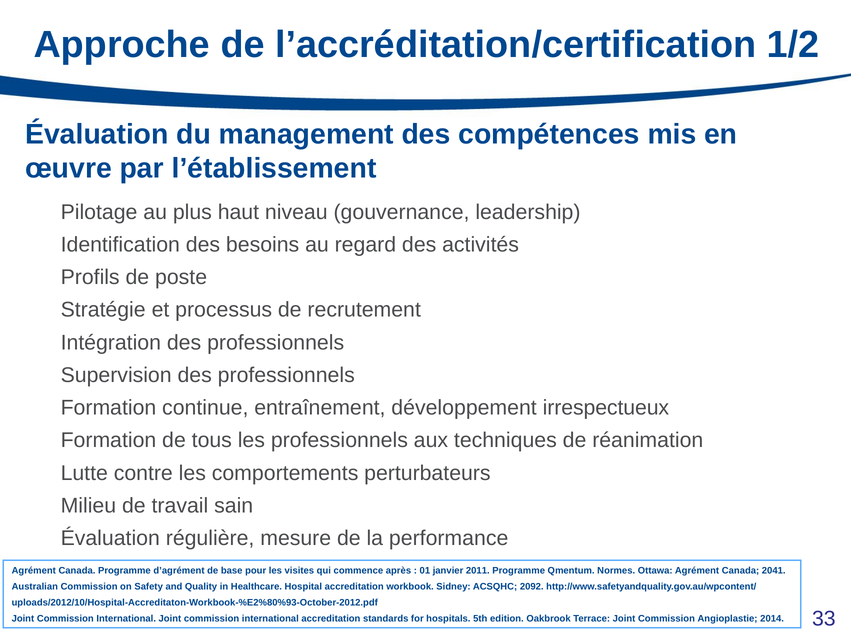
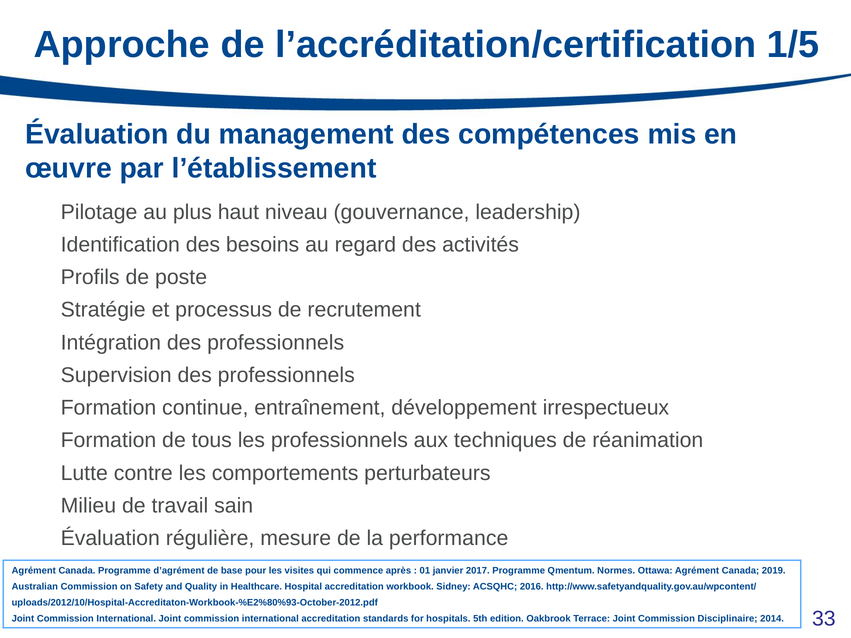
1/2: 1/2 -> 1/5 (793, 45)
2011: 2011 -> 2017 (478, 571)
2041: 2041 -> 2019 (774, 571)
2092: 2092 -> 2016 (532, 587)
Angioplastie: Angioplastie -> Disciplinaire (727, 619)
